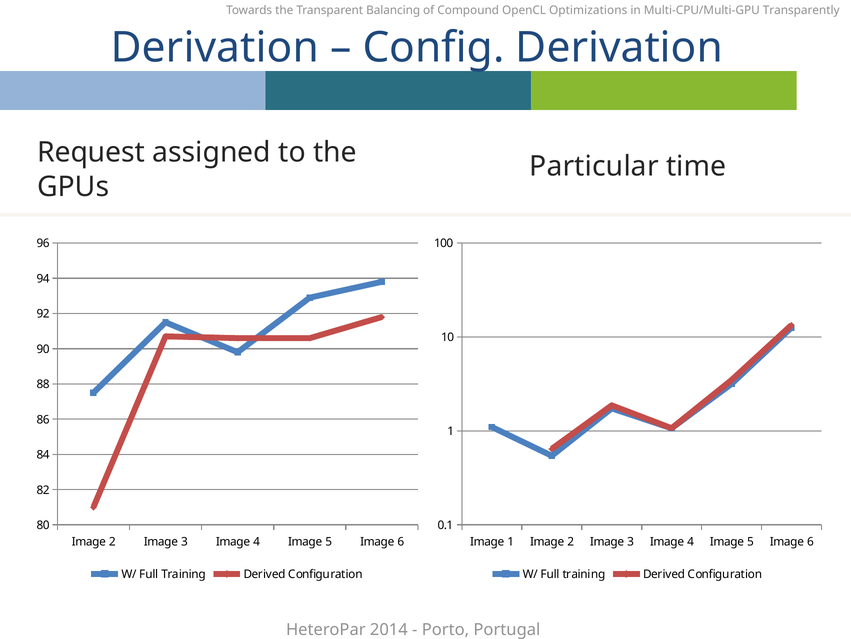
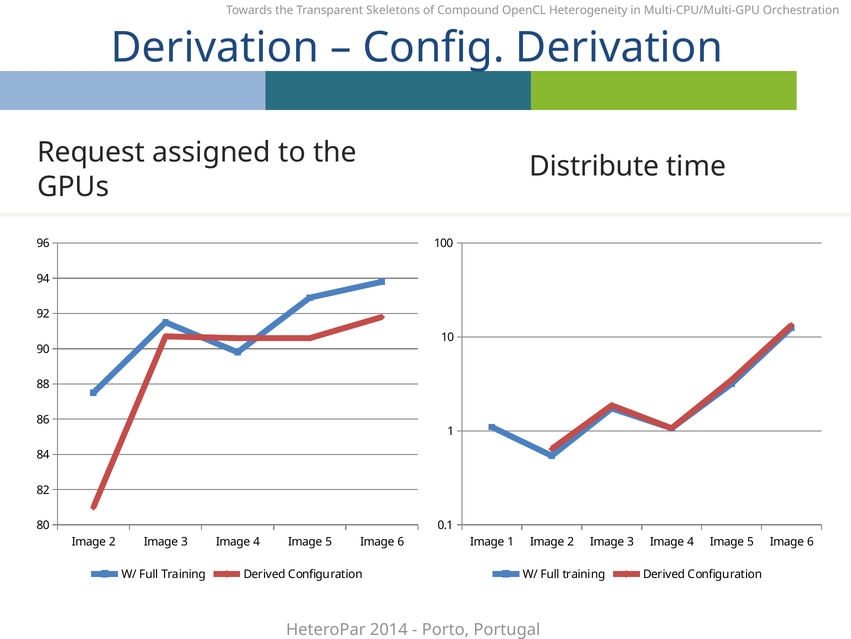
Balancing: Balancing -> Skeletons (393, 10)
Optimizations: Optimizations -> Heterogeneity (588, 10)
Transparently: Transparently -> Orchestration (801, 10)
Particular: Particular -> Distribute (594, 166)
